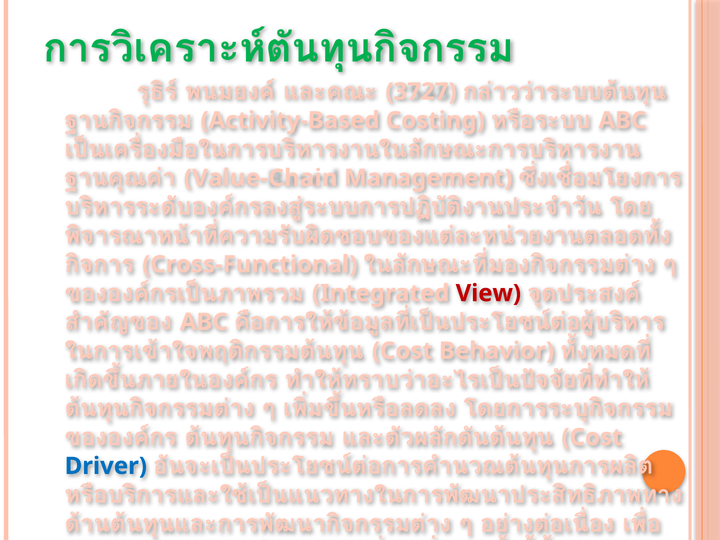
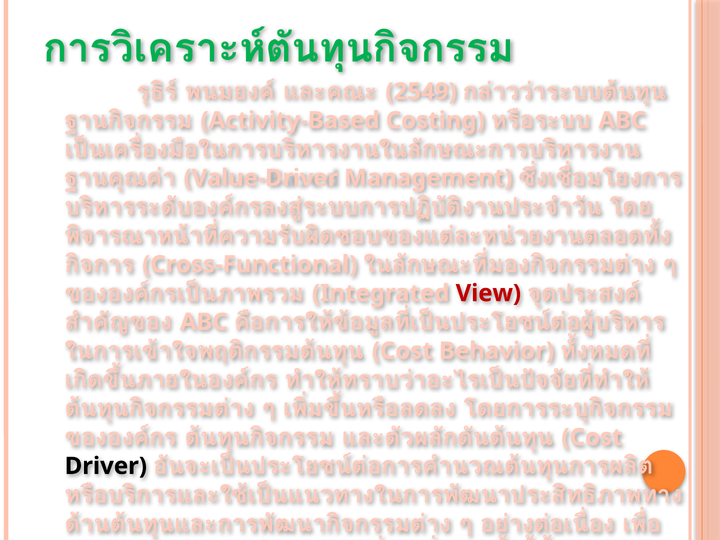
3727: 3727 -> 2549 (421, 92)
Value-Chain: Value-Chain -> Value-Driver (261, 178)
Driver colour: blue -> black (106, 466)
